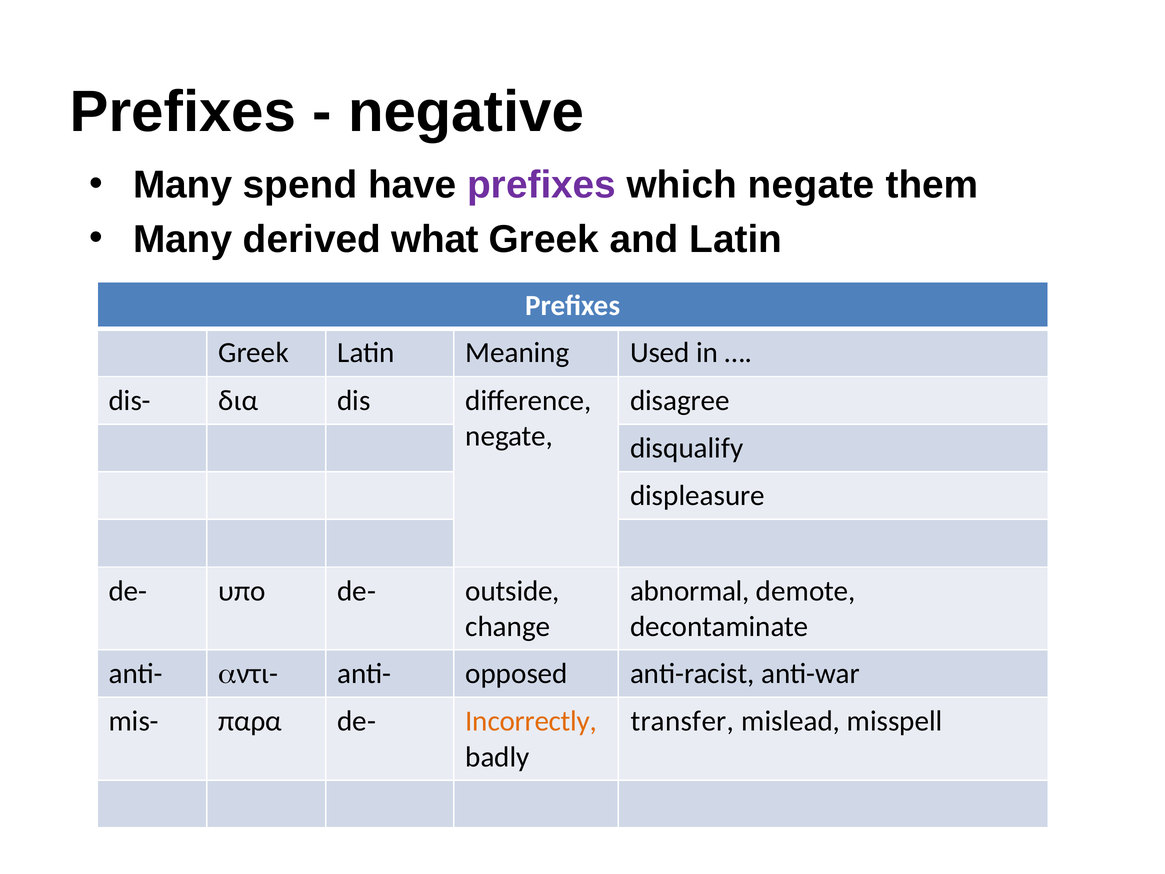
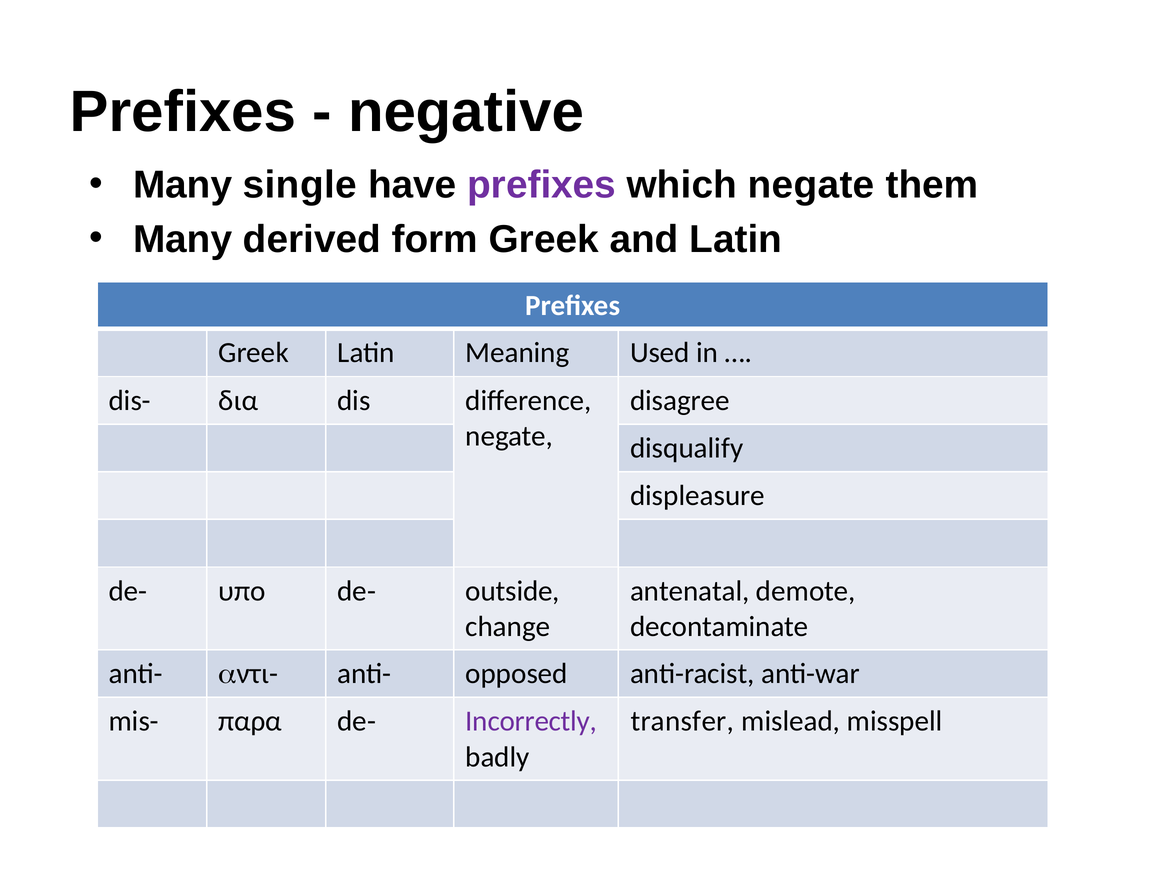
spend: spend -> single (300, 185)
what: what -> form (435, 239)
abnormal: abnormal -> antenatal (690, 591)
Incorrectly colour: orange -> purple (531, 721)
